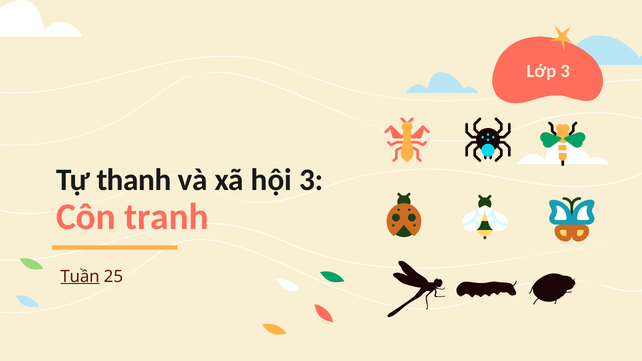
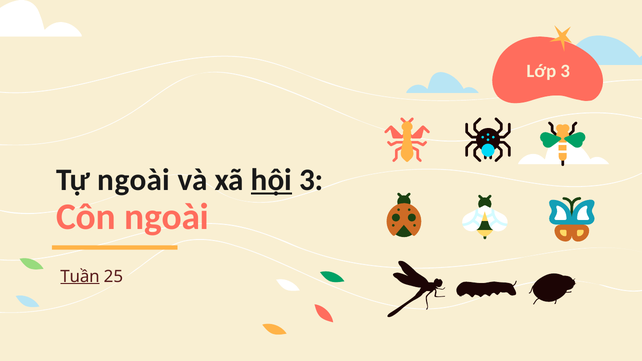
Tự thanh: thanh -> ngoài (134, 180)
hội underline: none -> present (271, 180)
Côn tranh: tranh -> ngoài (167, 217)
